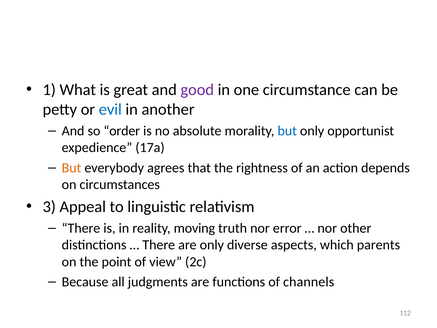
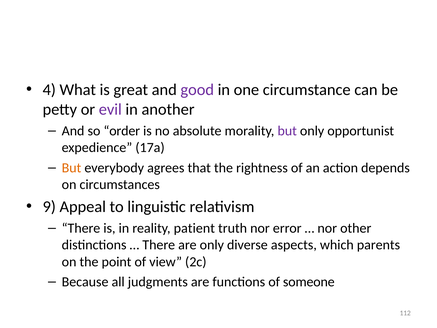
1: 1 -> 4 (49, 90)
evil colour: blue -> purple (110, 109)
but colour: blue -> purple (287, 131)
3: 3 -> 9 (49, 207)
moving: moving -> patient (194, 228)
channels: channels -> someone (309, 282)
